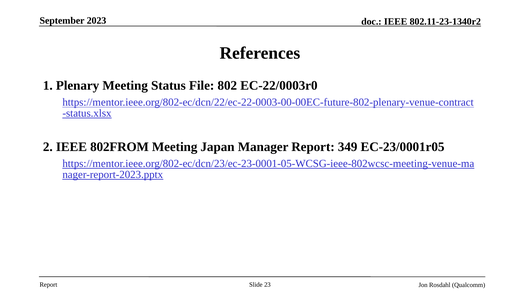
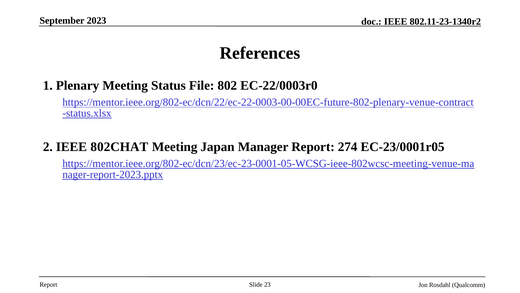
802FROM: 802FROM -> 802CHAT (119, 146)
349: 349 -> 274 (348, 146)
